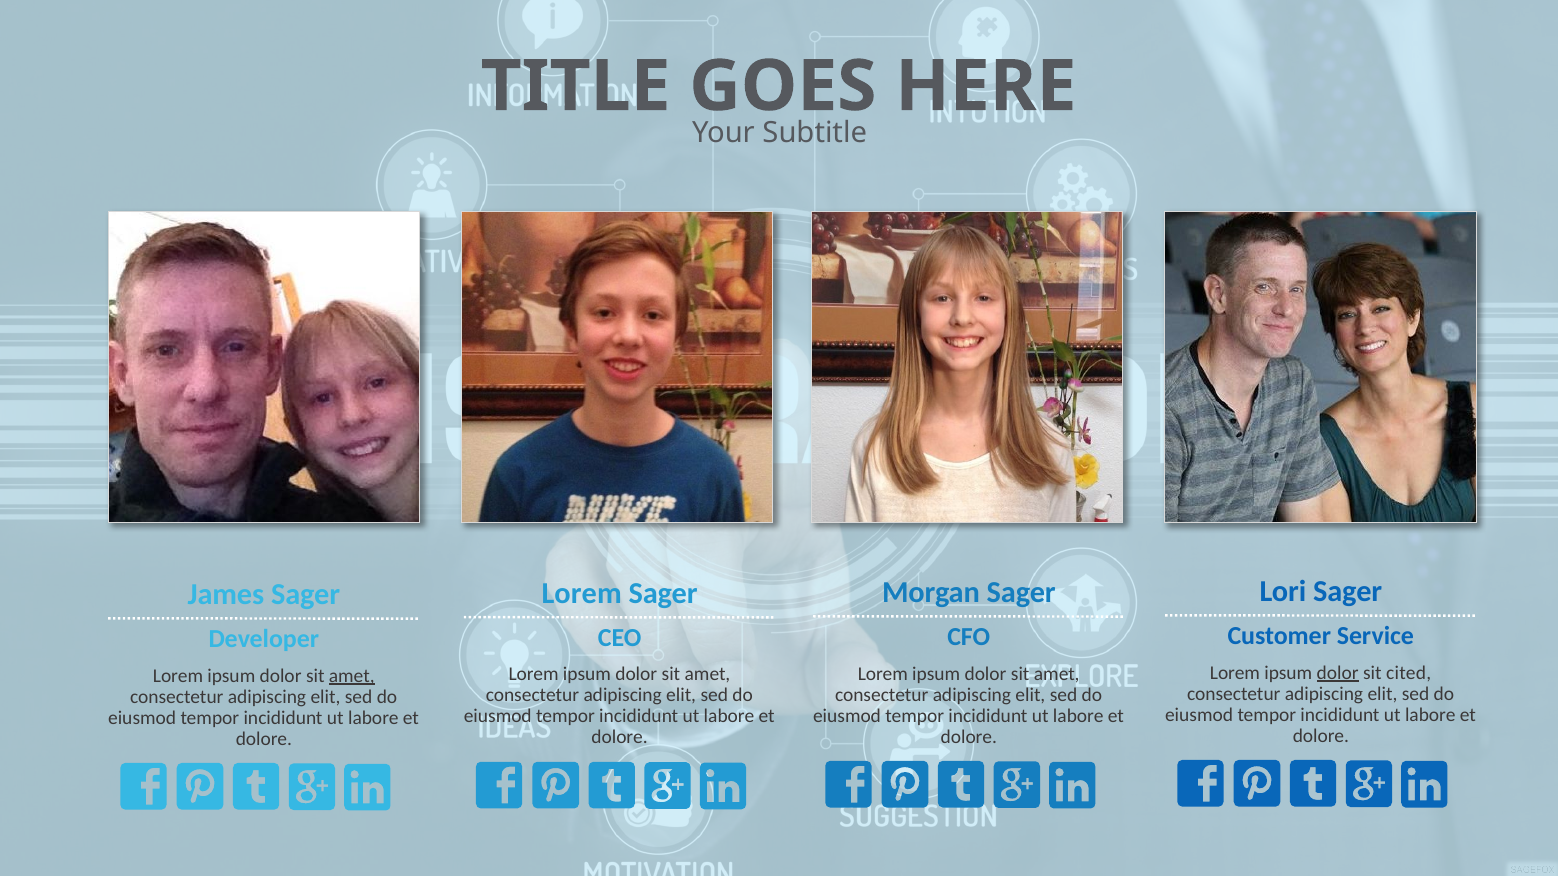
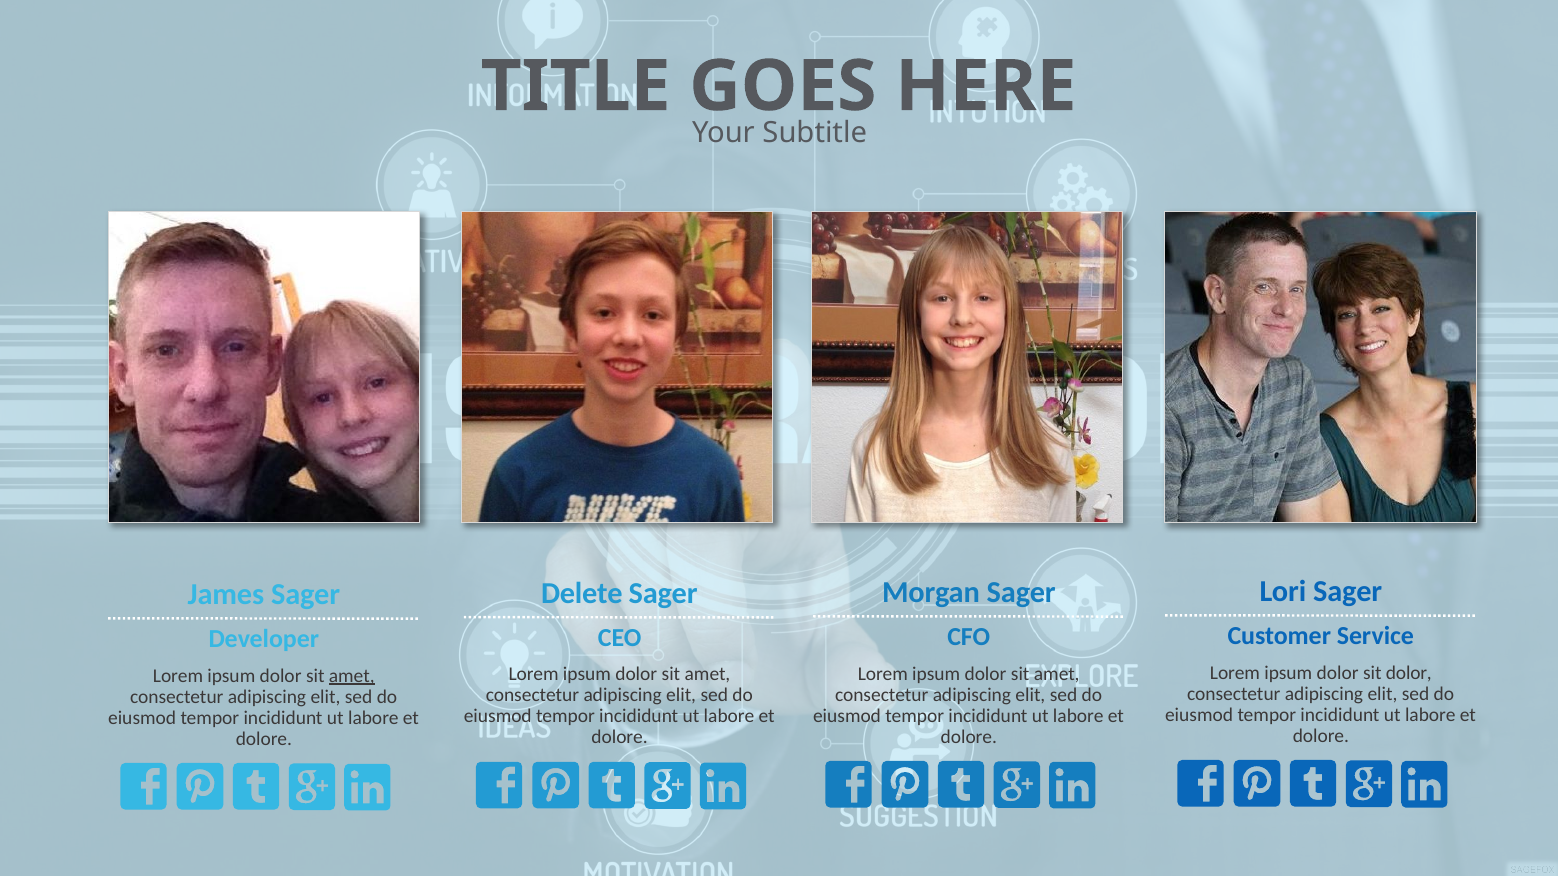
Lorem: Lorem -> Delete (582, 593)
dolor underline: present -> none (1338, 673)
sit cited: cited -> dolor (1409, 673)
